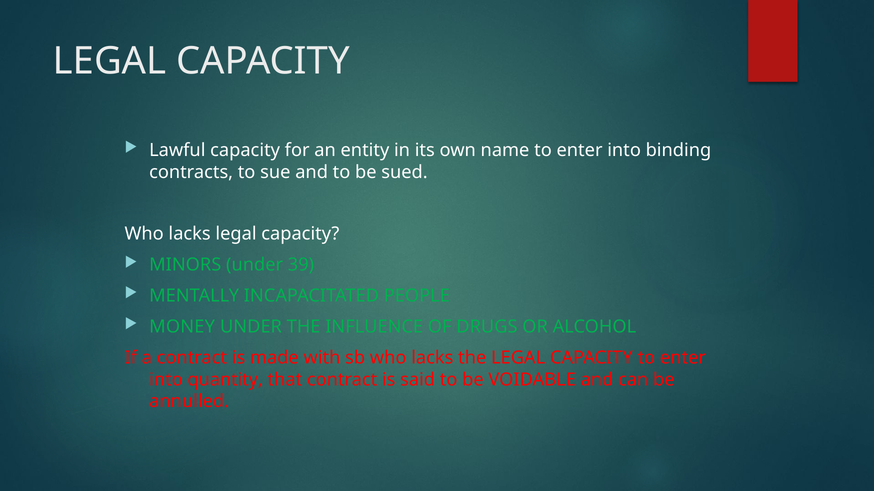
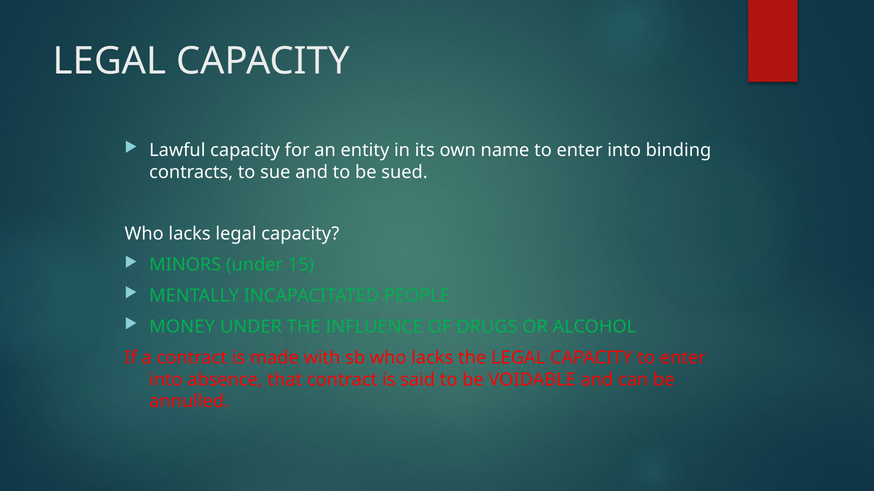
39: 39 -> 15 (301, 265)
quantity: quantity -> absence (225, 380)
